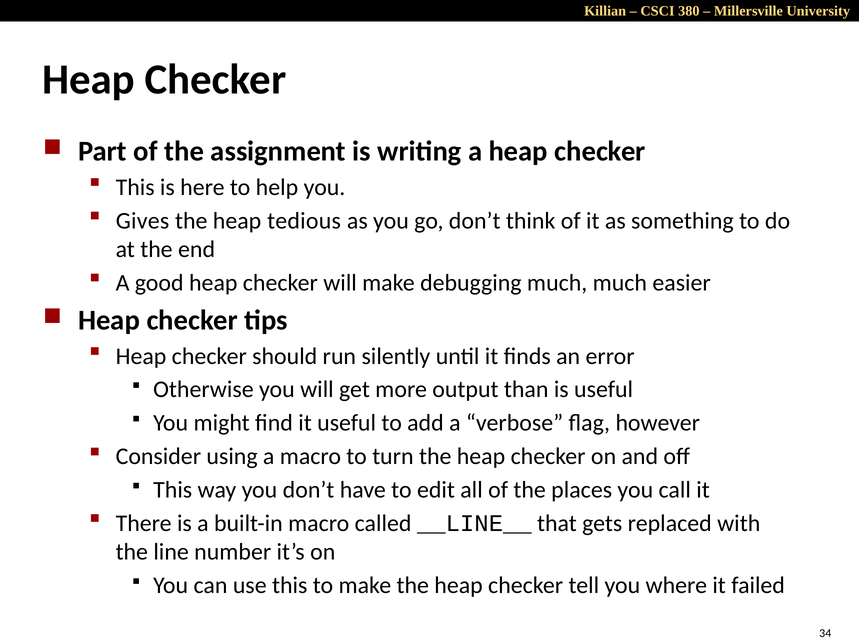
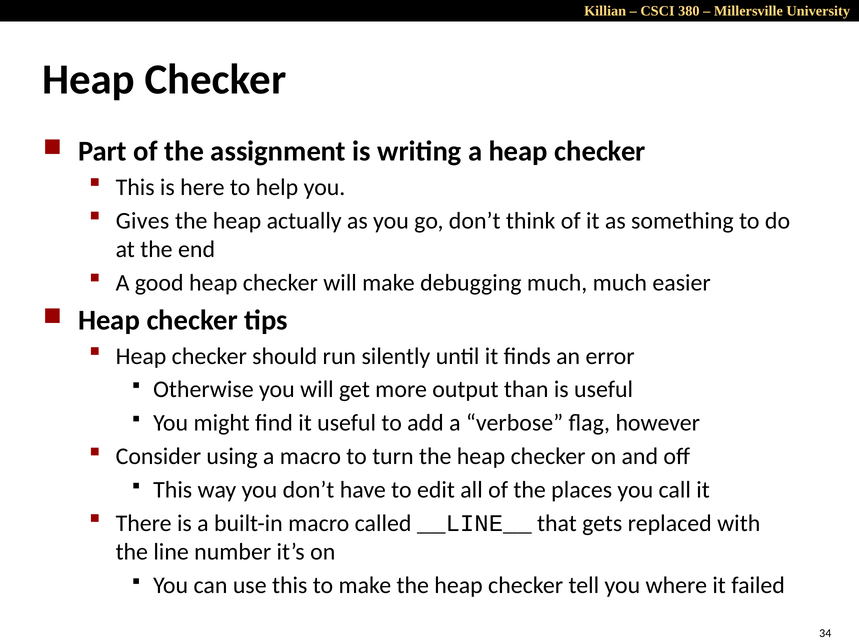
tedious: tedious -> actually (304, 221)
